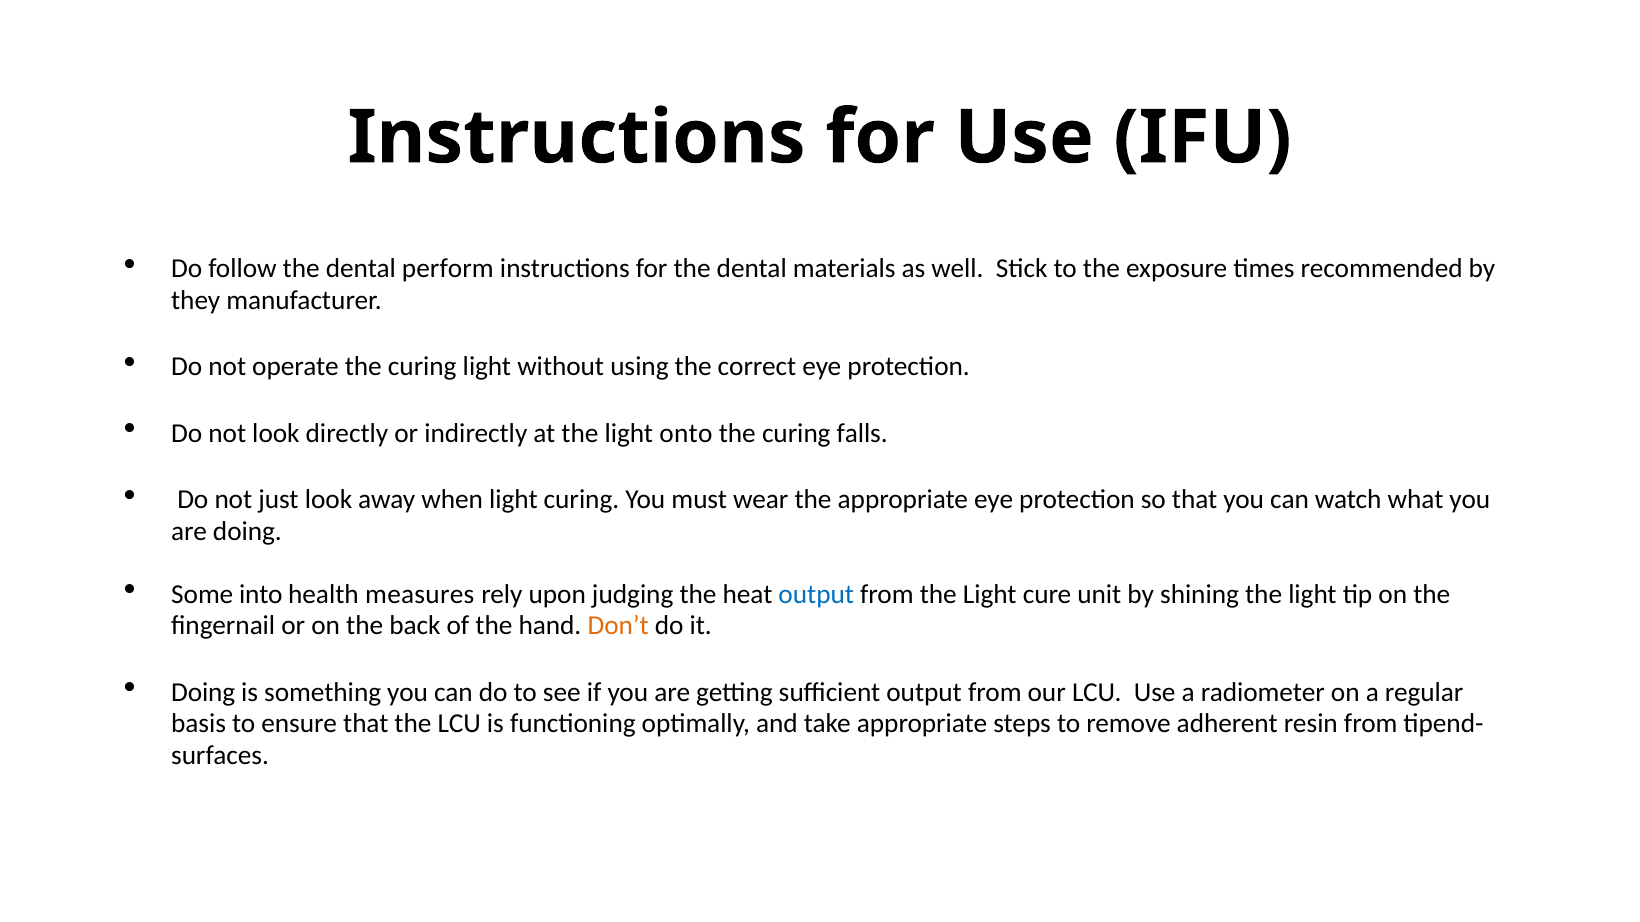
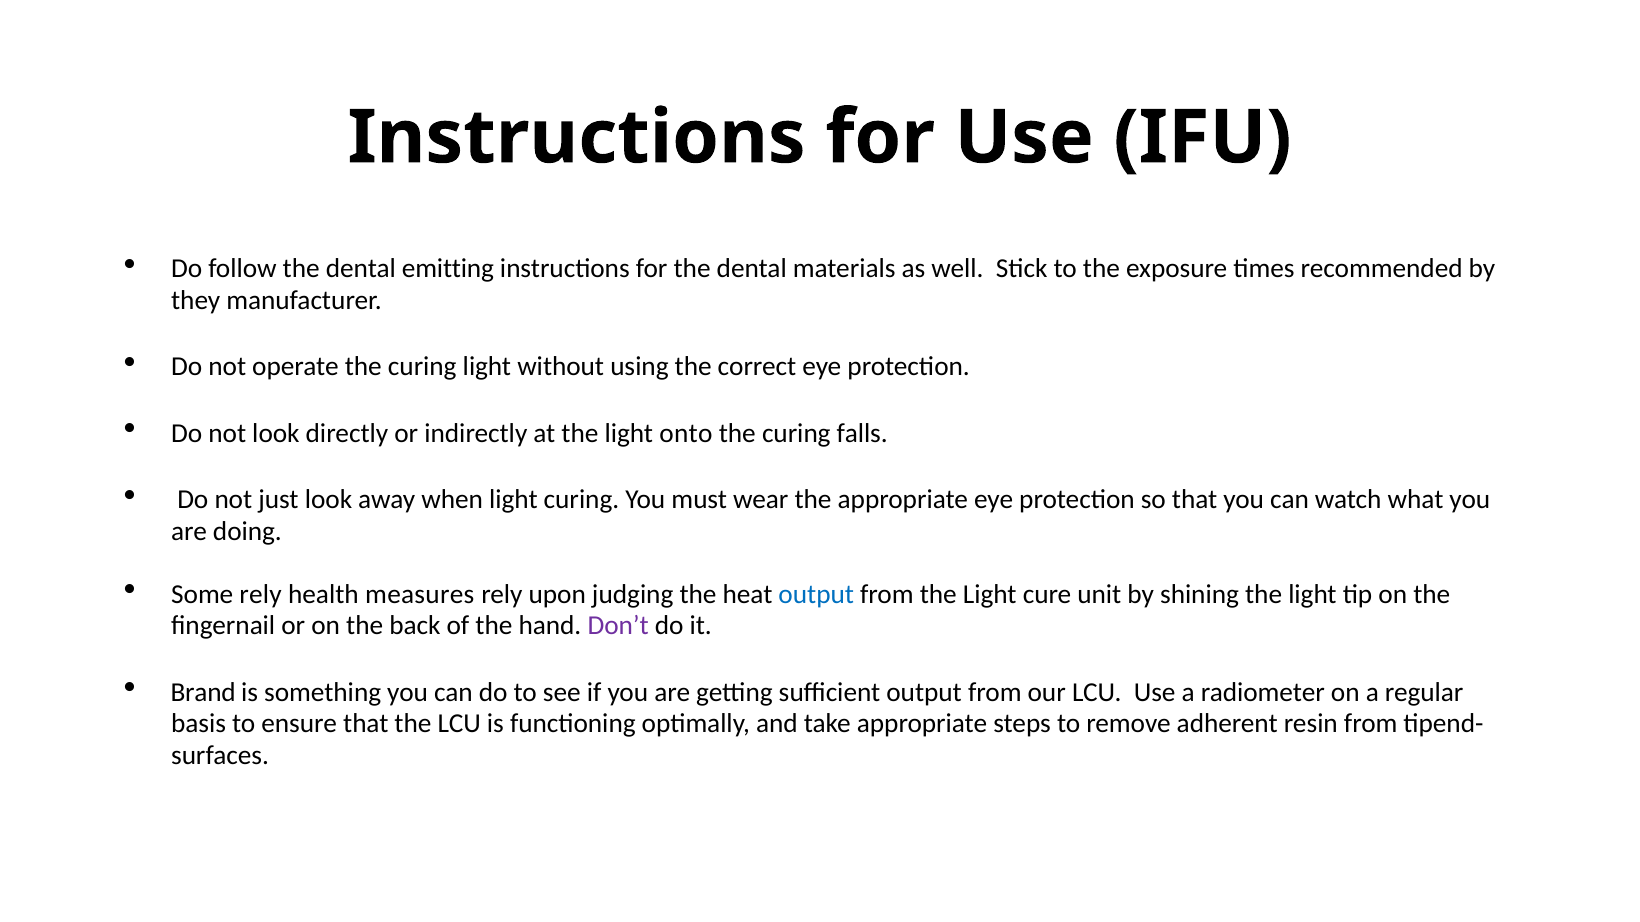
perform: perform -> emitting (448, 269)
Some into: into -> rely (261, 595)
Don’t colour: orange -> purple (618, 626)
Doing: Doing -> Brand (203, 693)
